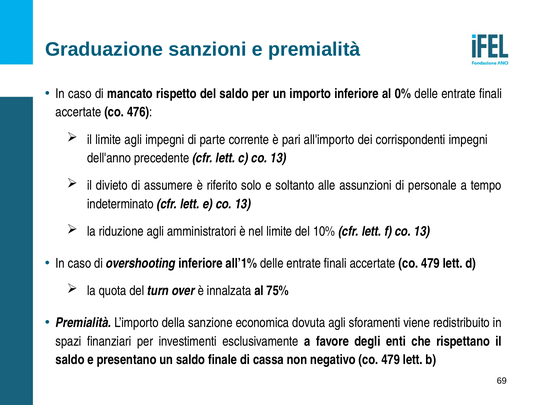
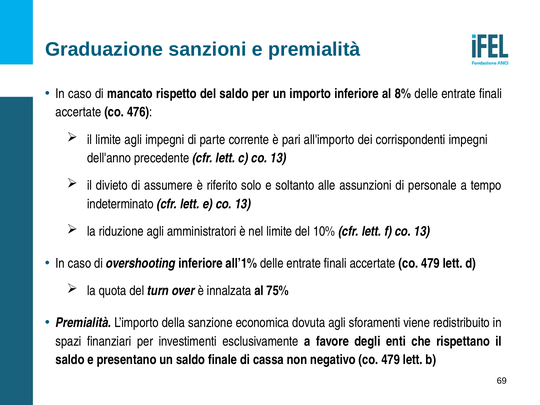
0%: 0% -> 8% (403, 94)
